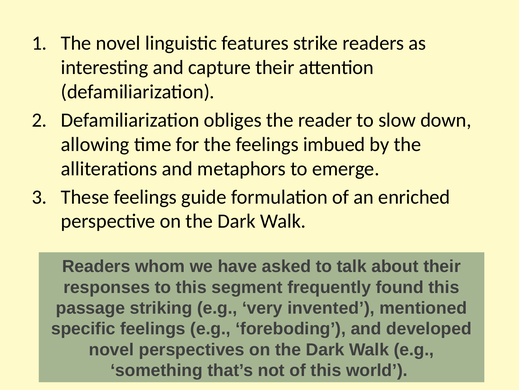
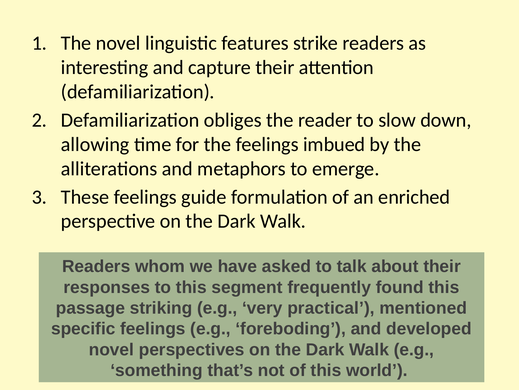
invented: invented -> practical (331, 307)
